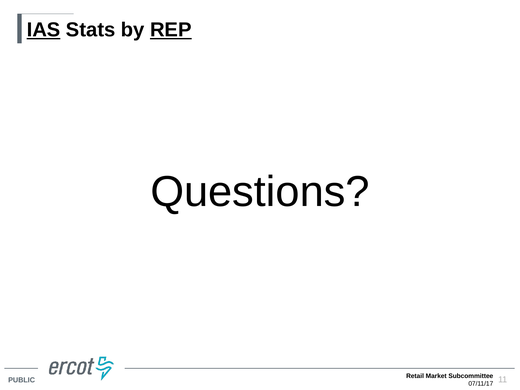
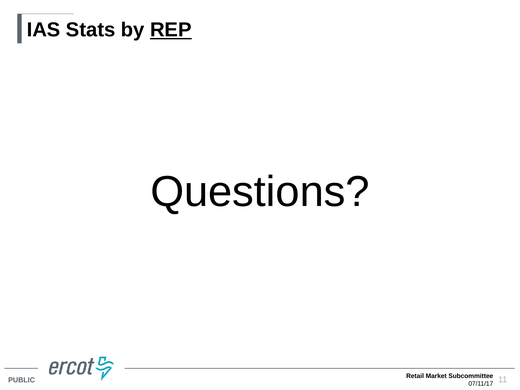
IAS underline: present -> none (44, 30)
